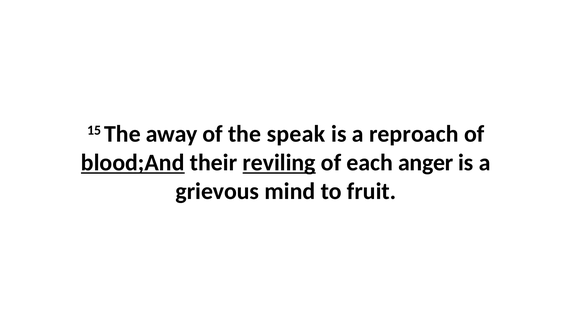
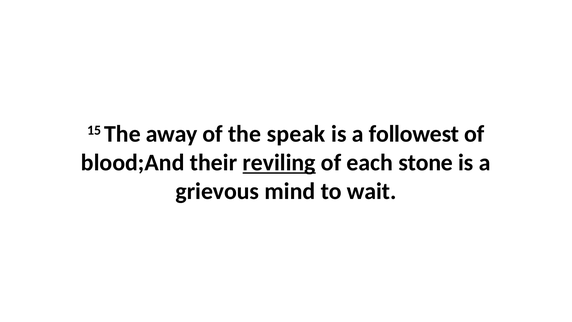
reproach: reproach -> followest (414, 134)
blood;And underline: present -> none (133, 163)
anger: anger -> stone (426, 163)
fruit: fruit -> wait (372, 191)
